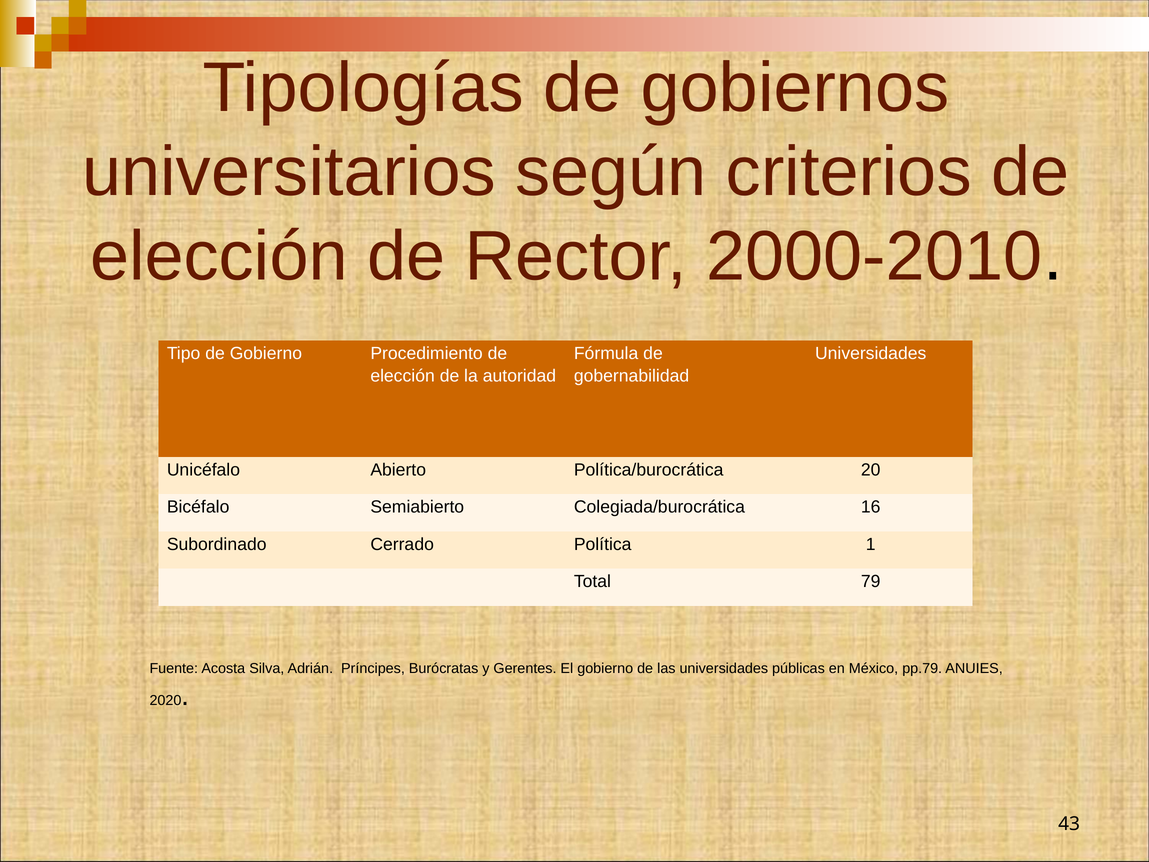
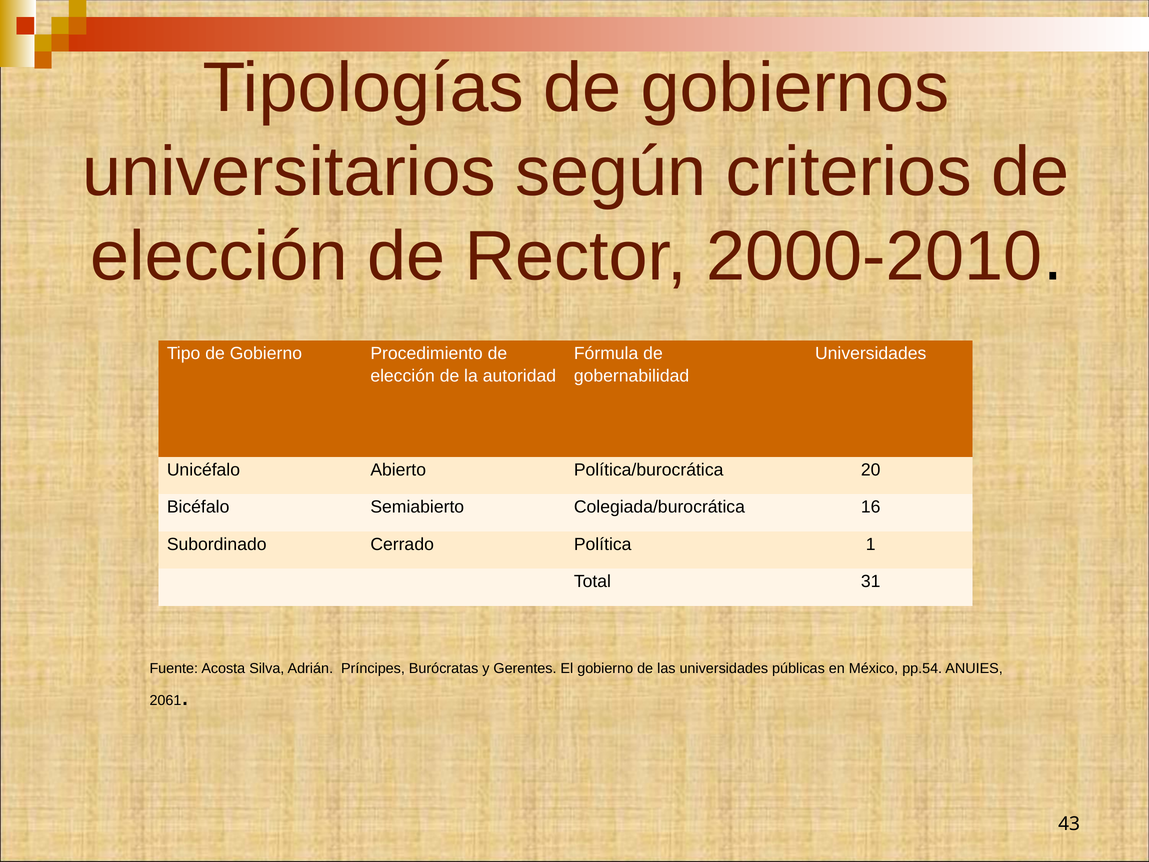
79: 79 -> 31 (871, 581)
pp.79: pp.79 -> pp.54 (922, 669)
2020: 2020 -> 2061 (165, 700)
